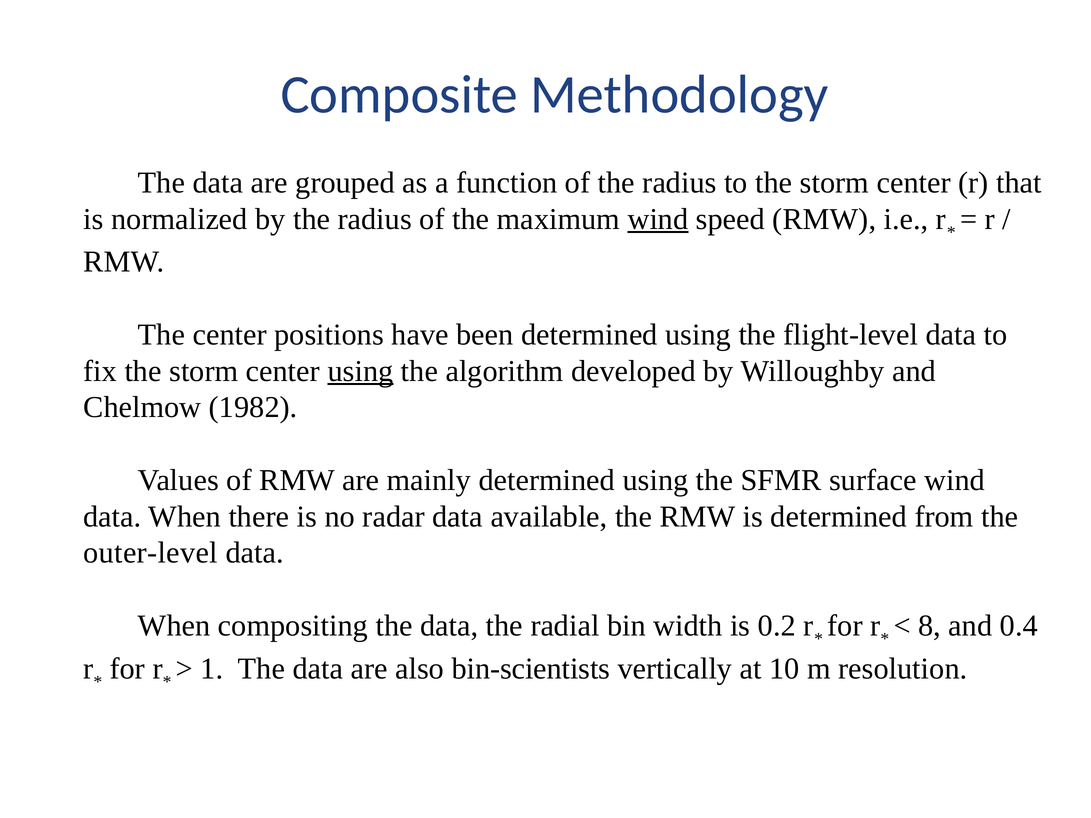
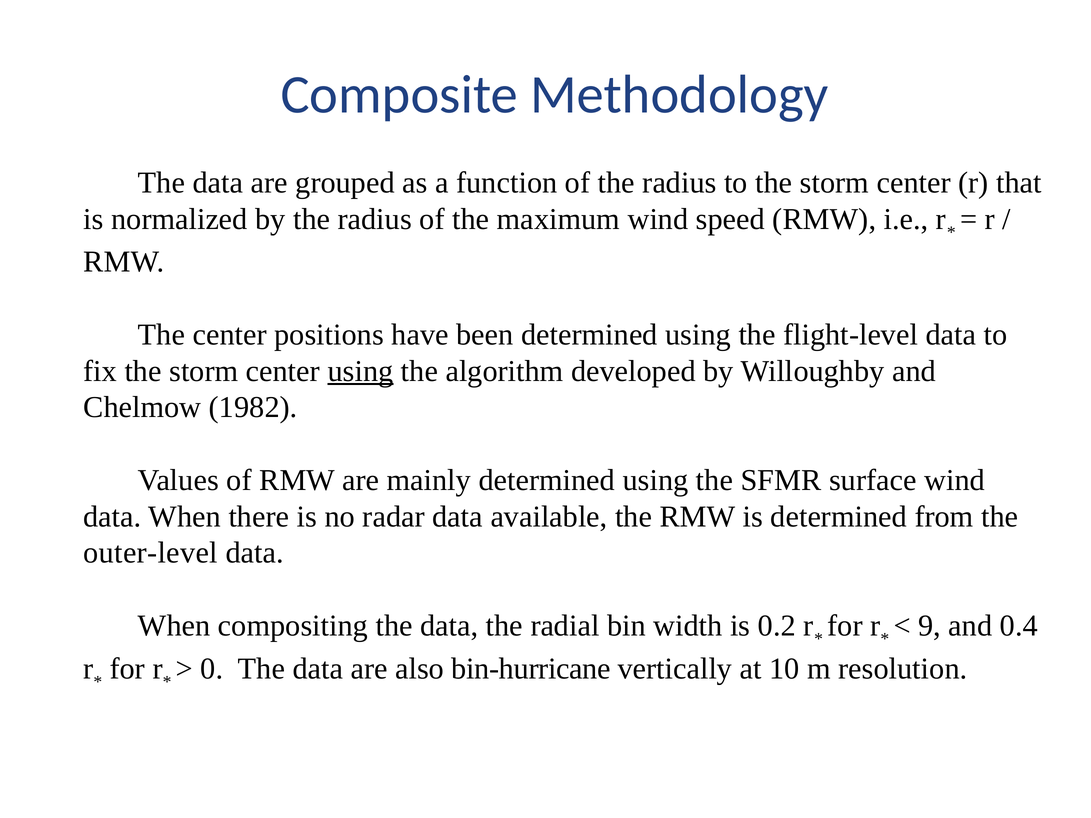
wind underline: present -> none (658, 219)
8: 8 -> 9 (929, 626)
1: 1 -> 0 (212, 669)
bin-scientists: bin-scientists -> bin-hurricane (531, 669)
